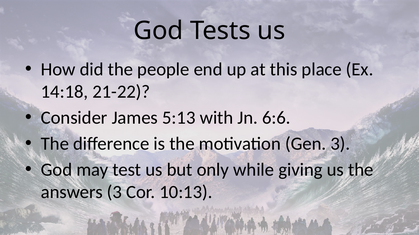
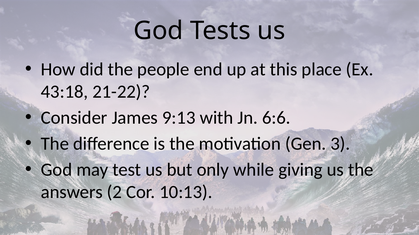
14:18: 14:18 -> 43:18 (65, 92)
5:13: 5:13 -> 9:13 (179, 118)
answers 3: 3 -> 2 (114, 193)
